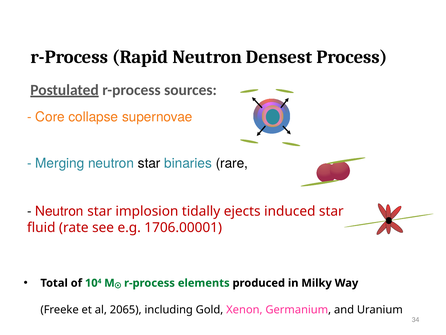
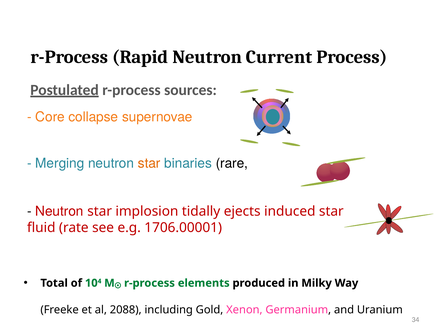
Densest: Densest -> Current (279, 57)
star colour: black -> orange (149, 163)
2065: 2065 -> 2088 (126, 309)
